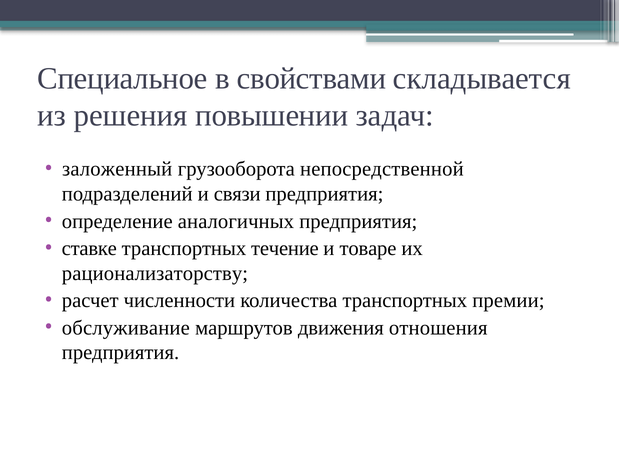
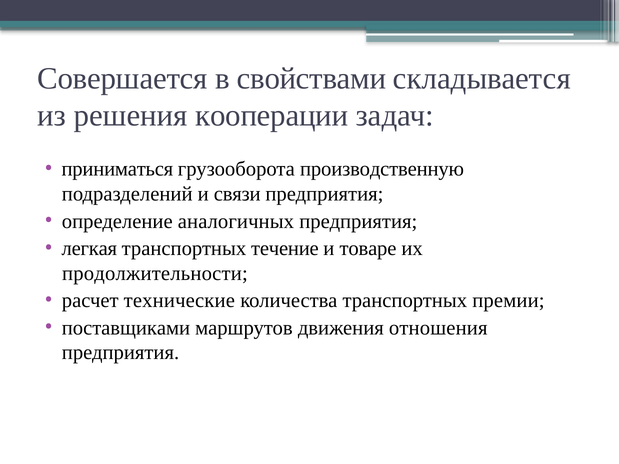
Специальное: Специальное -> Совершается (122, 78)
повышении: повышении -> кооперации (272, 116)
заложенный: заложенный -> приниматься (117, 169)
непосредственной: непосредственной -> производственную (382, 169)
ставке: ставке -> легкая (89, 249)
рационализаторству: рационализаторству -> продолжительности (155, 273)
численности: численности -> технические (179, 301)
обслуживание: обслуживание -> поставщиками (126, 328)
